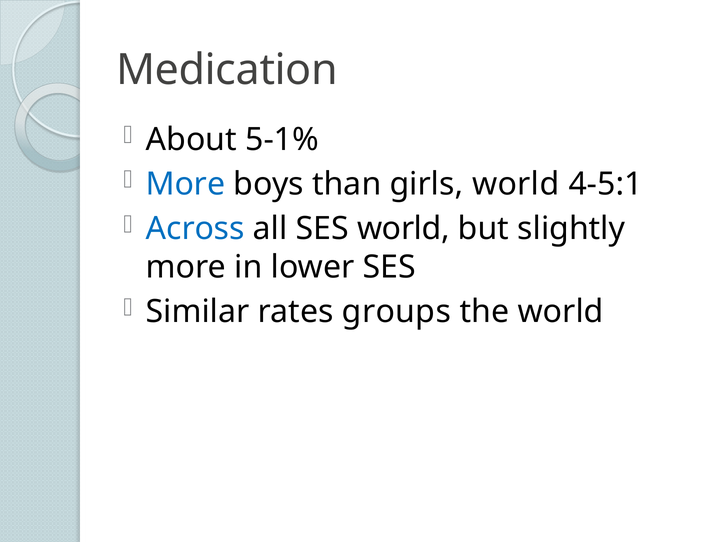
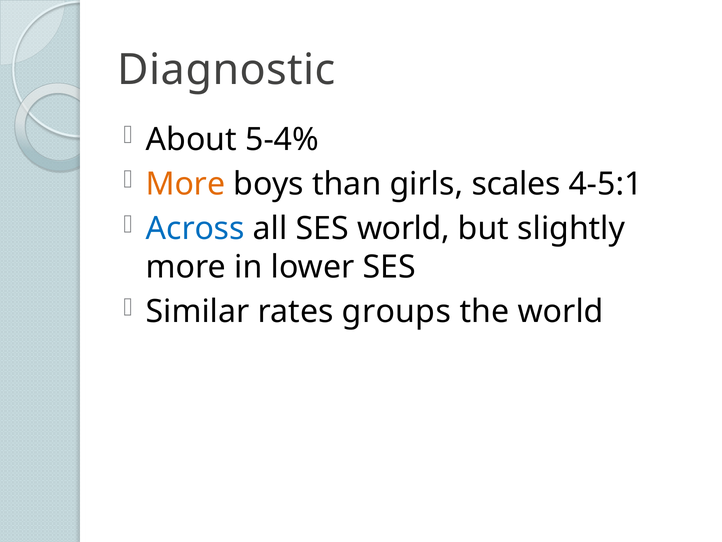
Medication: Medication -> Diagnostic (226, 70)
5-1%: 5-1% -> 5-4% (282, 139)
More colour: blue -> orange (185, 184)
girls world: world -> scales (516, 184)
